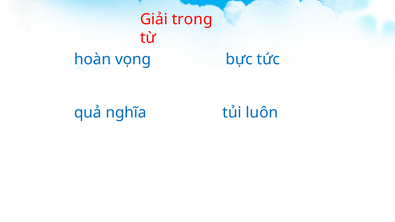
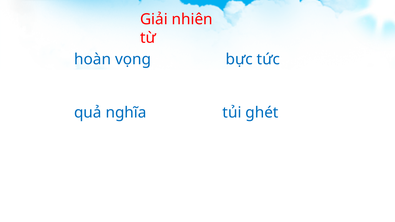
trong: trong -> nhiên (192, 19)
luôn: luôn -> ghét (262, 113)
